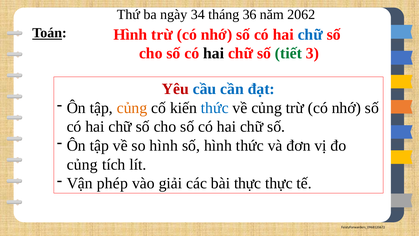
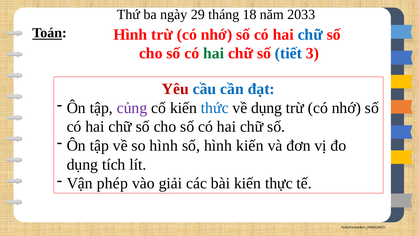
34: 34 -> 29 (198, 15)
36: 36 -> 18 (250, 15)
2062: 2062 -> 2033 (301, 15)
hai colour: black -> green (214, 53)
tiết colour: green -> blue (288, 53)
củng colour: orange -> purple (132, 108)
về củng: củng -> dụng (267, 108)
hình thức: thức -> kiến (250, 145)
củng: củng -> dụng (82, 164)
bài thực: thực -> kiến (248, 183)
